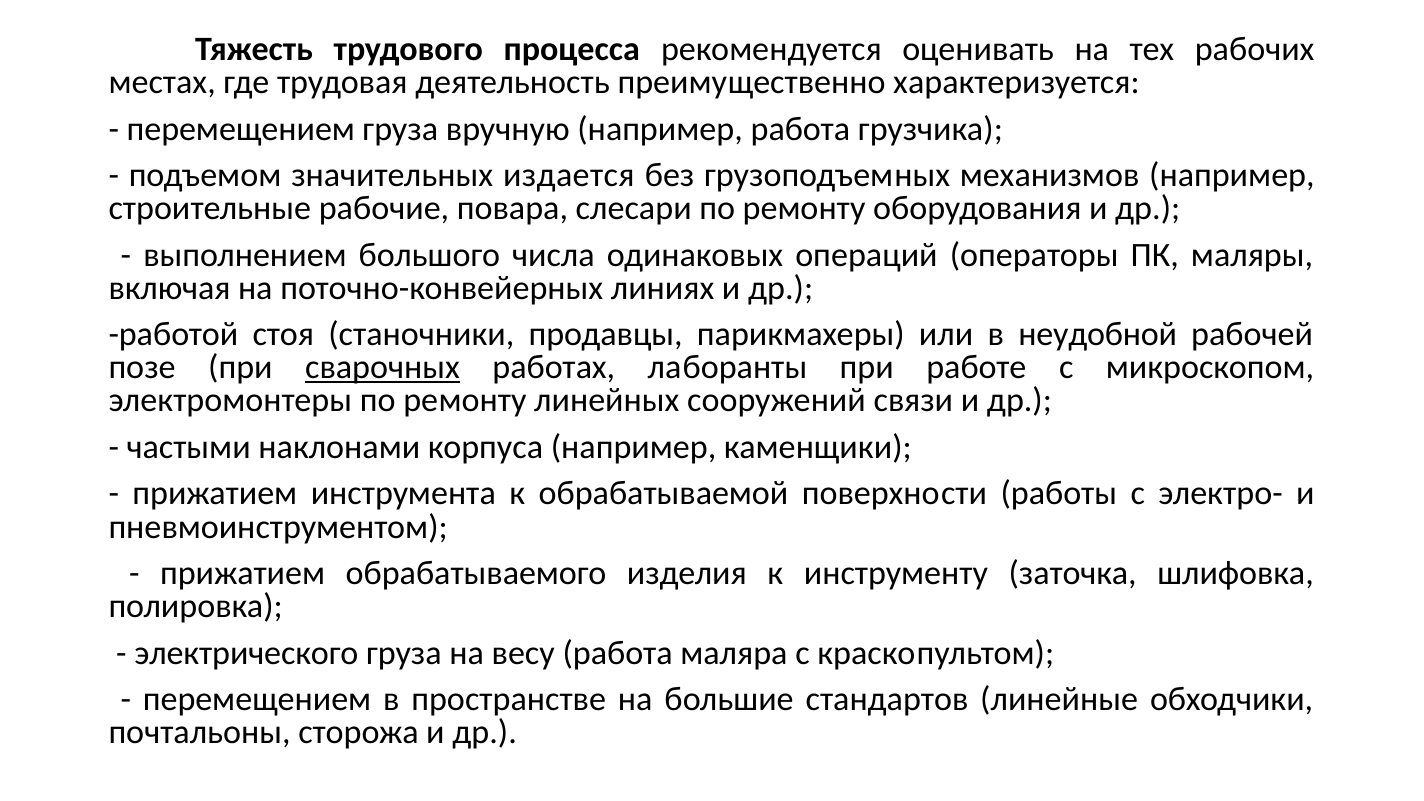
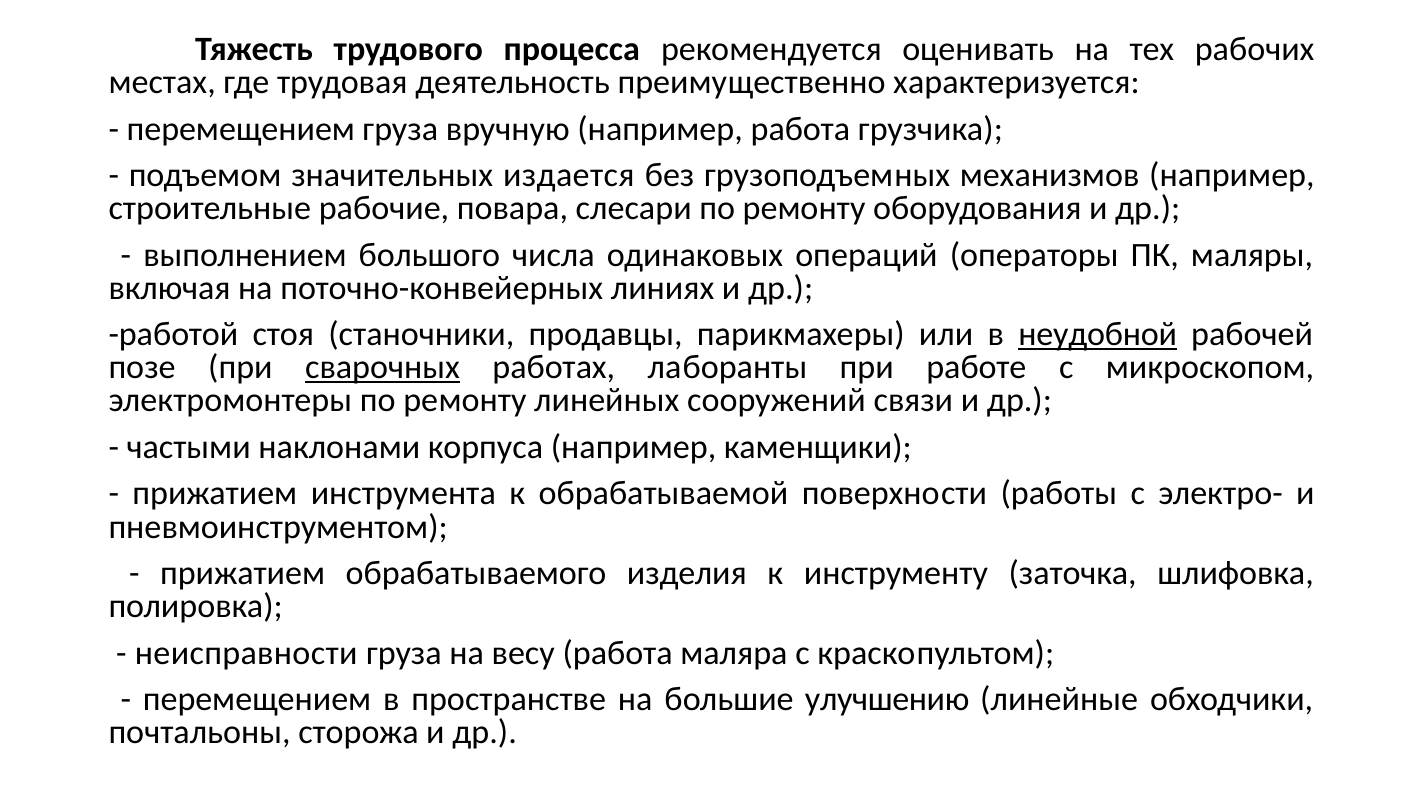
неудобной underline: none -> present (1098, 334)
электрического: электрического -> неисправности (246, 653)
стандартов: стандартов -> улучшению (887, 699)
